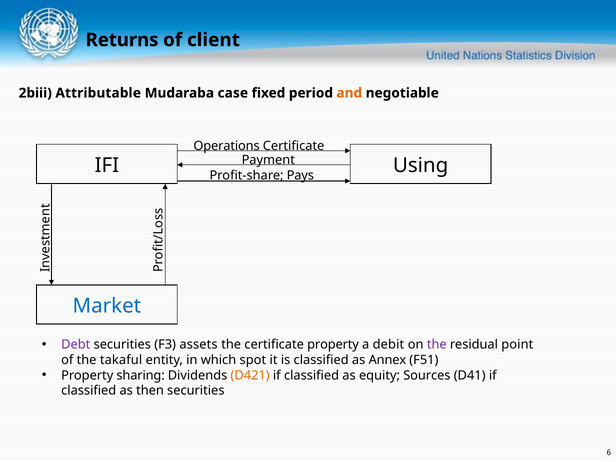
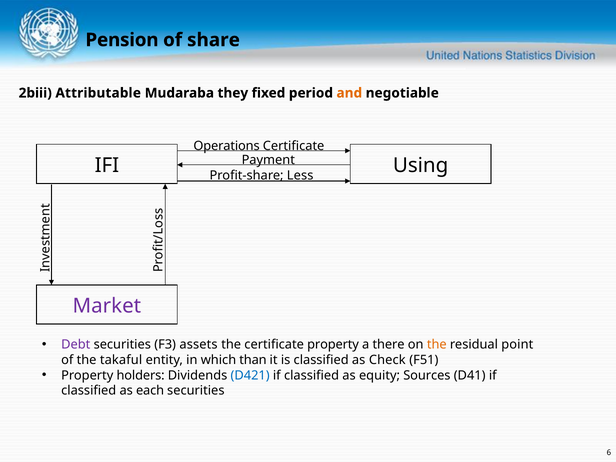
Returns: Returns -> Pension (122, 40)
client: client -> share (213, 40)
case: case -> they (233, 93)
Pays: Pays -> Less (300, 175)
Market colour: blue -> purple (107, 306)
debit: debit -> there (389, 345)
the colour: purple -> orange (437, 345)
spot: spot -> than (253, 360)
Annex: Annex -> Check (387, 360)
sharing: sharing -> holders (141, 375)
D421 colour: orange -> blue (250, 375)
then: then -> each (150, 391)
